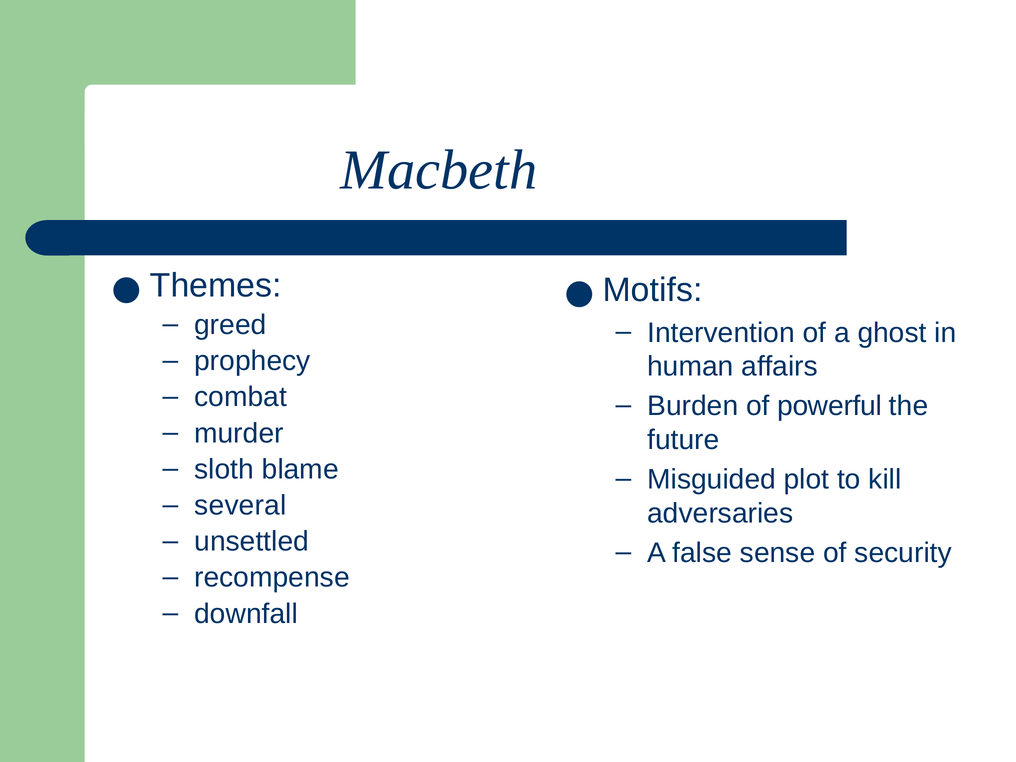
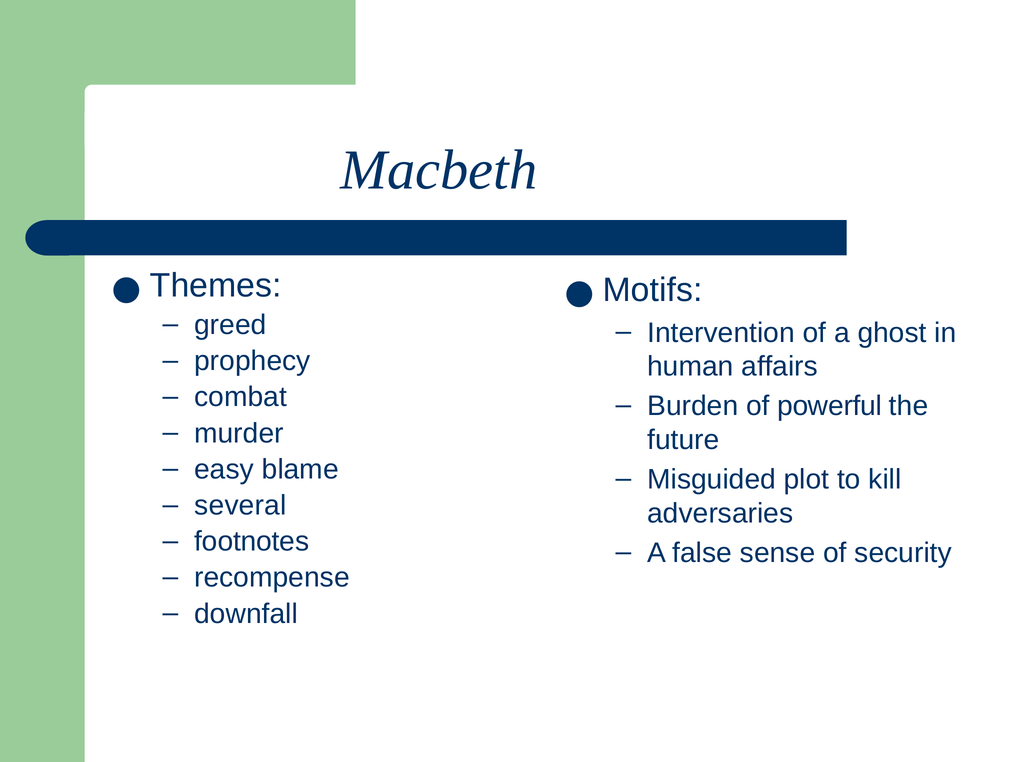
sloth: sloth -> easy (224, 469)
unsettled: unsettled -> footnotes (252, 542)
